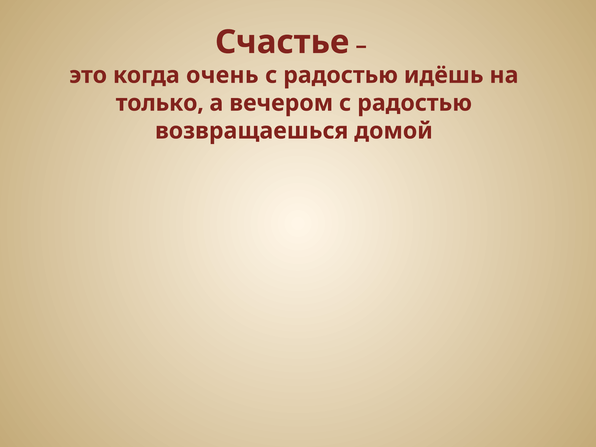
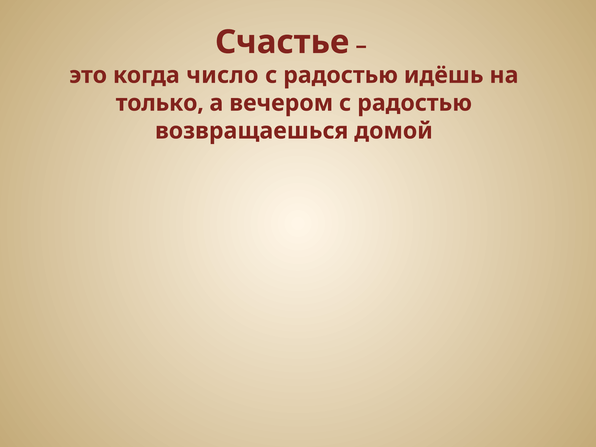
очень: очень -> число (222, 75)
